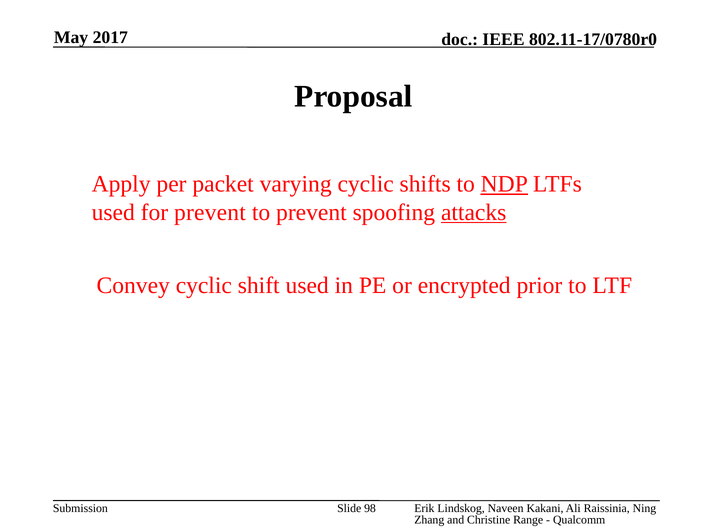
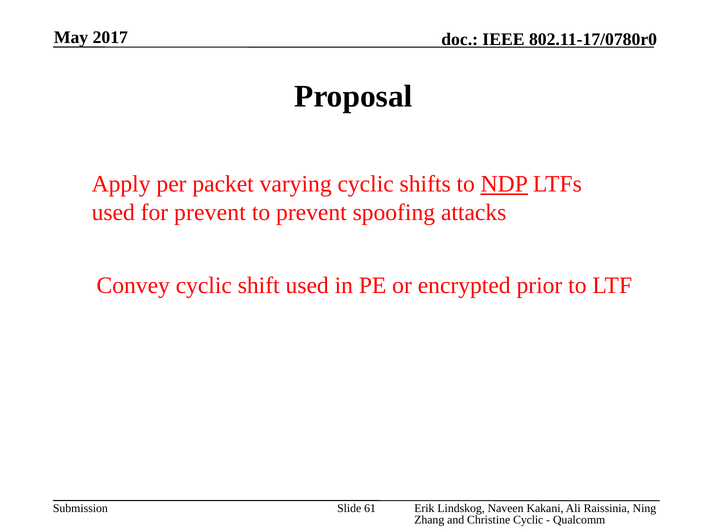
attacks underline: present -> none (474, 213)
98: 98 -> 61 (370, 509)
Christine Range: Range -> Cyclic (528, 520)
